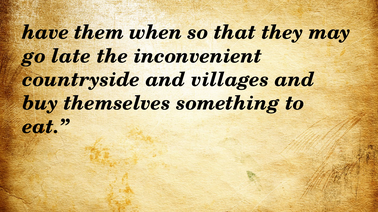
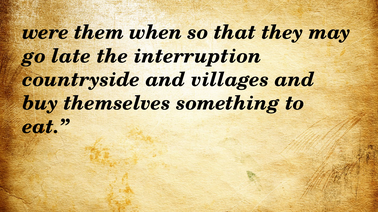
have: have -> were (46, 33)
inconvenient: inconvenient -> interruption (198, 56)
